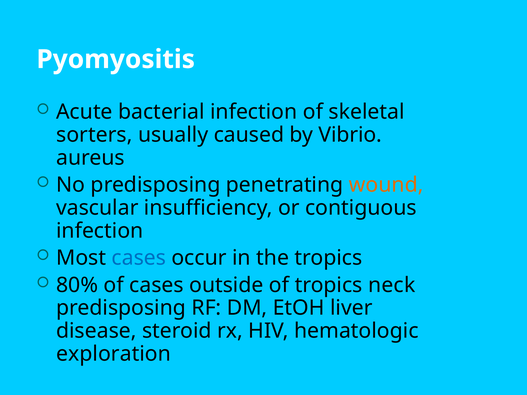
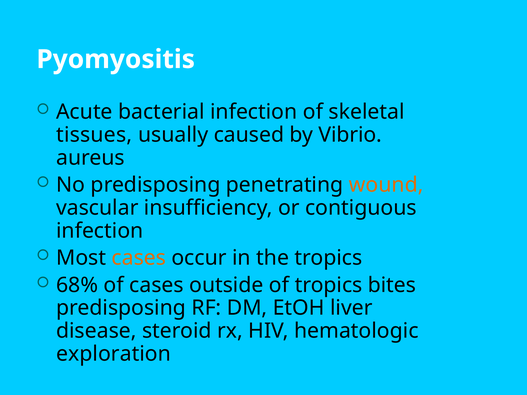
sorters: sorters -> tissues (94, 135)
cases colour: blue -> orange (139, 258)
80%: 80% -> 68% (77, 285)
neck: neck -> bites (392, 285)
